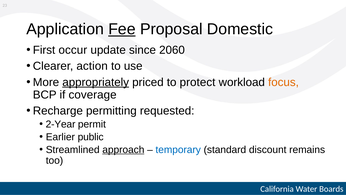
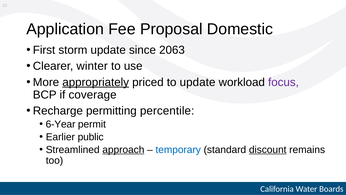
Fee underline: present -> none (122, 29)
occur: occur -> storm (73, 50)
2060: 2060 -> 2063 (172, 50)
action: action -> winter (92, 66)
to protect: protect -> update (198, 82)
focus colour: orange -> purple (283, 82)
requested: requested -> percentile (167, 111)
2-Year: 2-Year -> 6-Year (61, 124)
discount underline: none -> present (268, 149)
